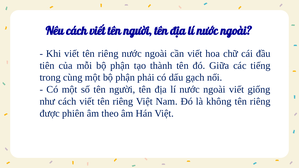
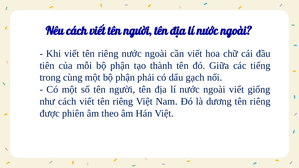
không: không -> dương (219, 102)
